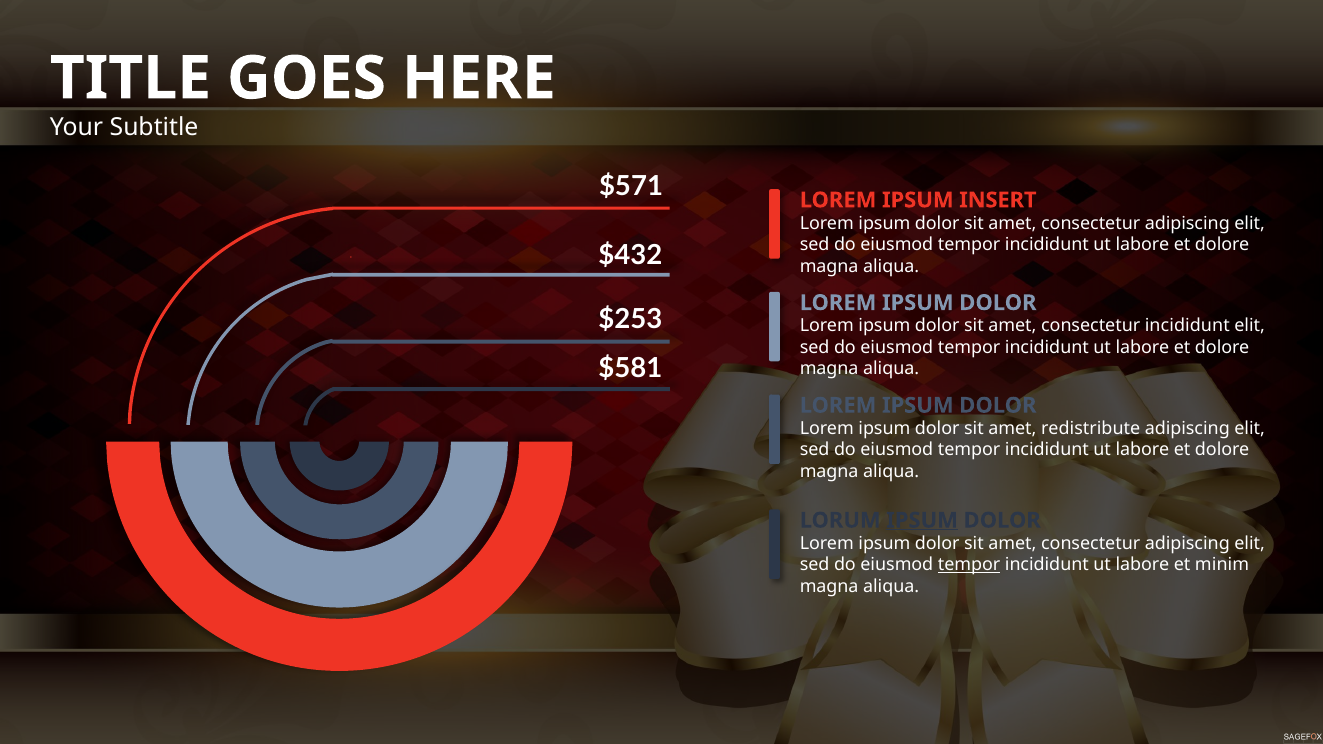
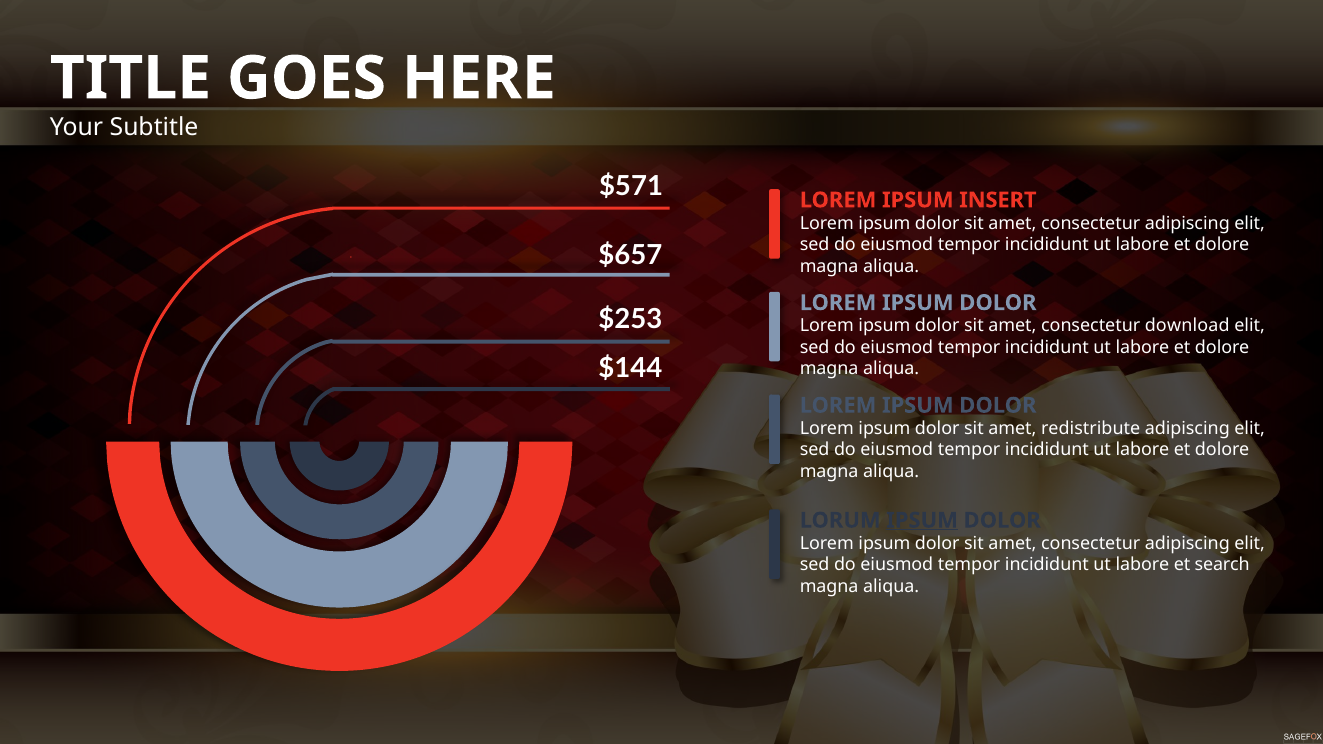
$432: $432 -> $657 (630, 255)
consectetur incididunt: incididunt -> download (1187, 326)
$581: $581 -> $144 (630, 369)
tempor underline: present -> none (969, 565)
minim: minim -> search (1222, 565)
